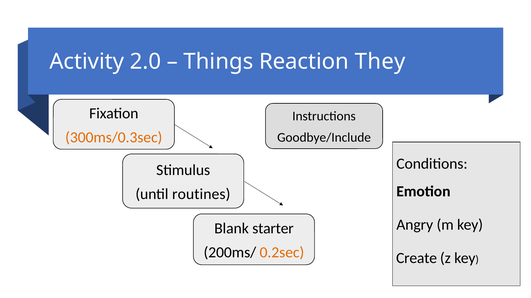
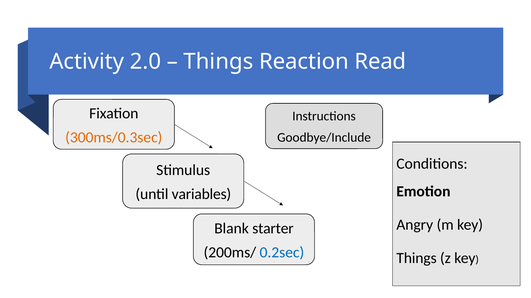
They: They -> Read (380, 62)
routines: routines -> variables (201, 195)
0.2sec colour: orange -> blue (282, 253)
Create: Create -> Things (417, 259)
